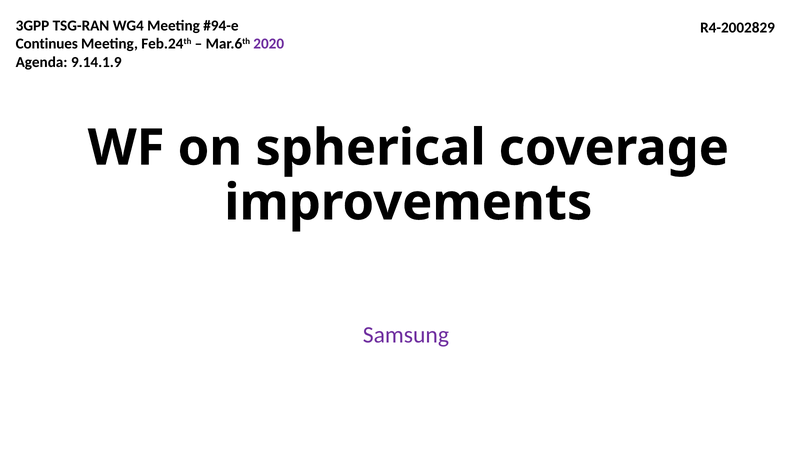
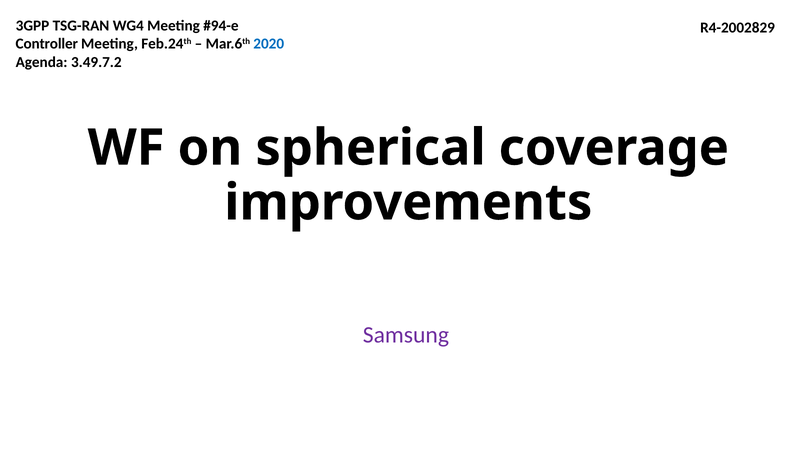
Continues: Continues -> Controller (47, 44)
2020 colour: purple -> blue (269, 44)
9.14.1.9: 9.14.1.9 -> 3.49.7.2 (96, 62)
